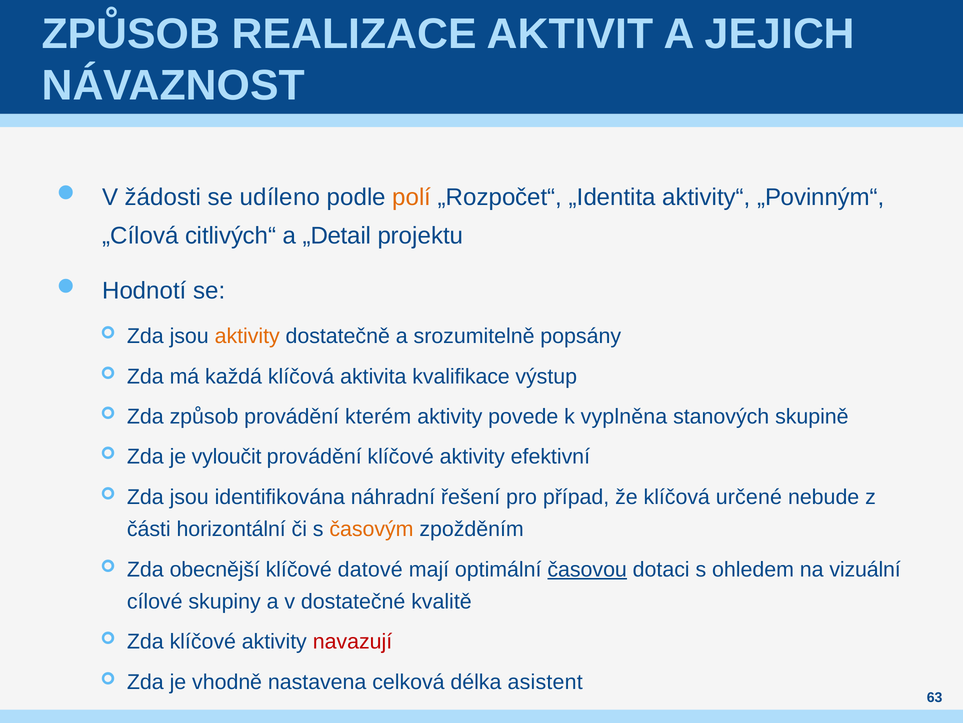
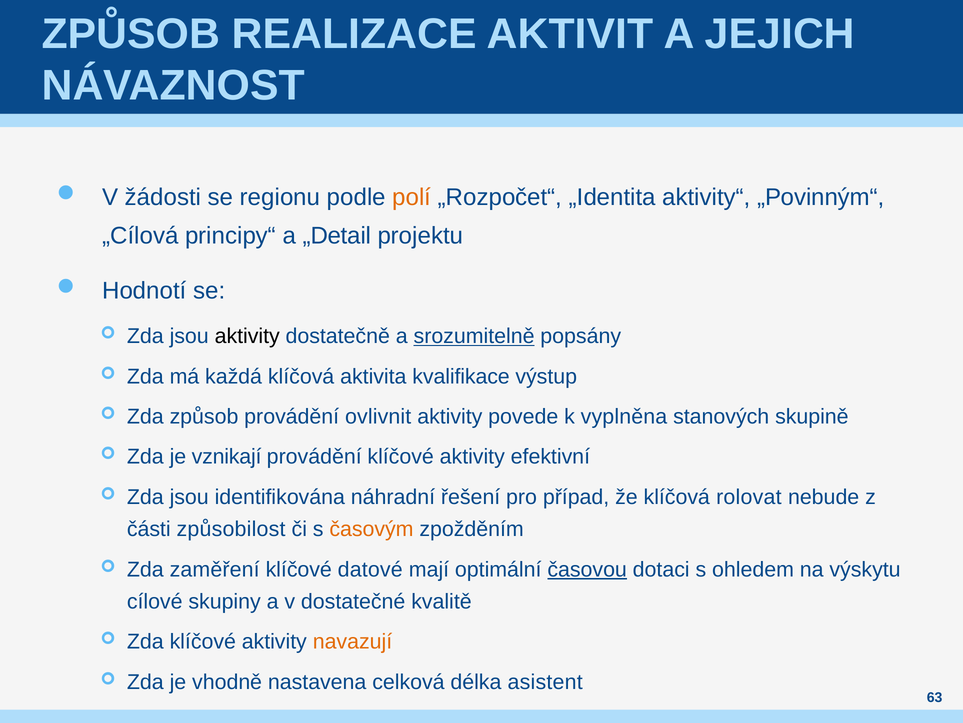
udíleno: udíleno -> regionu (280, 197)
citlivých“: citlivých“ -> principy“ (231, 236)
aktivity colour: orange -> black (247, 336)
srozumitelně underline: none -> present (474, 336)
kterém: kterém -> ovlivnit (378, 416)
vyloučit: vyloučit -> vznikají (227, 456)
určené: určené -> rolovat (749, 497)
horizontální: horizontální -> způsobilost (231, 529)
obecnější: obecnější -> zaměření (215, 569)
vizuální: vizuální -> výskytu (865, 569)
navazují colour: red -> orange (352, 641)
